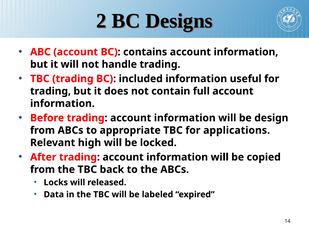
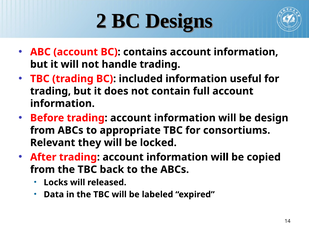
applications: applications -> consortiums (237, 130)
high: high -> they (90, 143)
